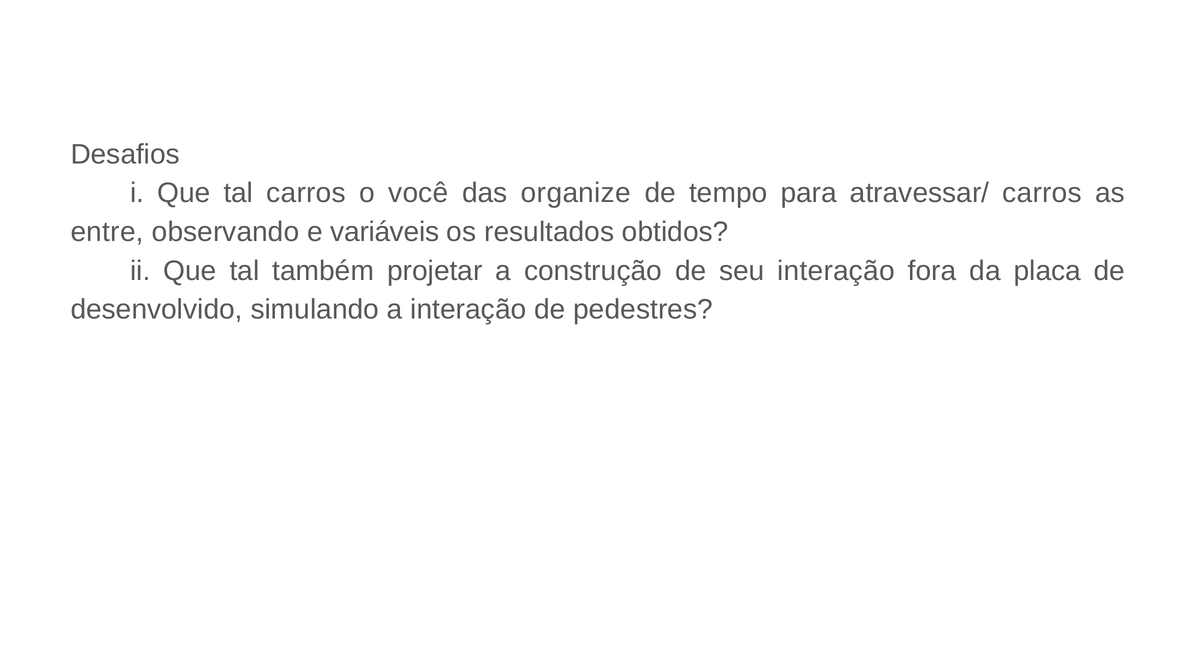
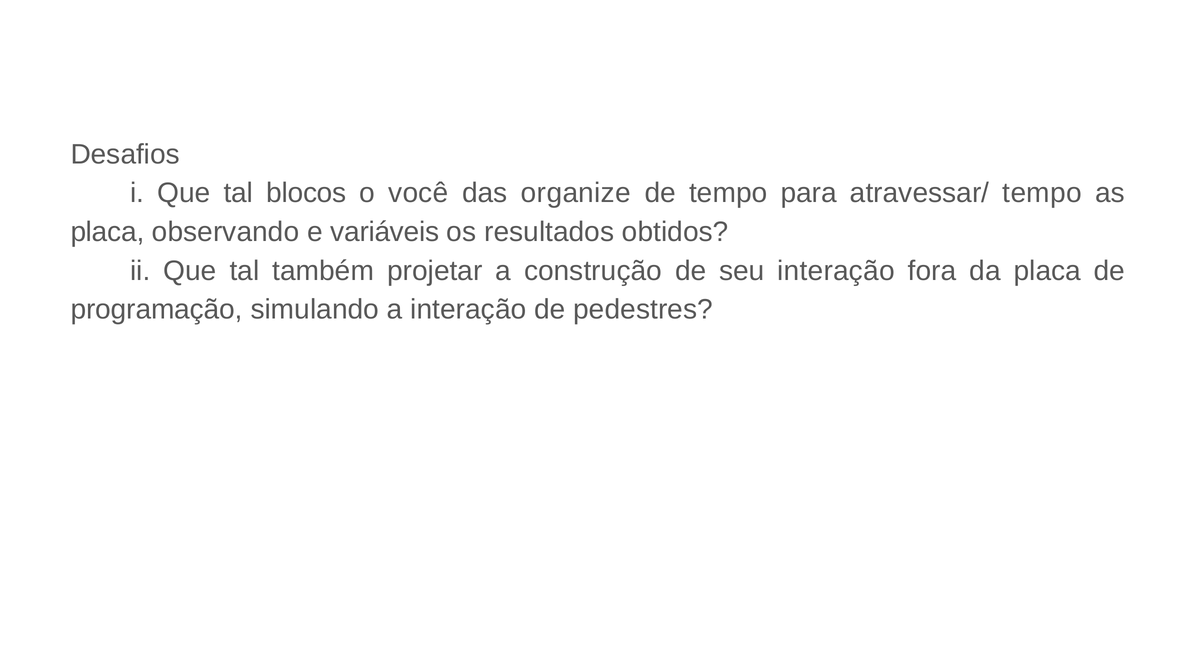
tal carros: carros -> blocos (306, 193)
atravessar/ carros: carros -> tempo (1042, 193)
entre: entre -> placa (107, 232)
desenvolvido: desenvolvido -> programação (157, 310)
